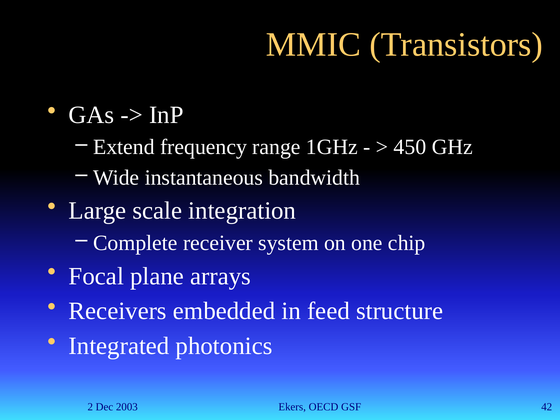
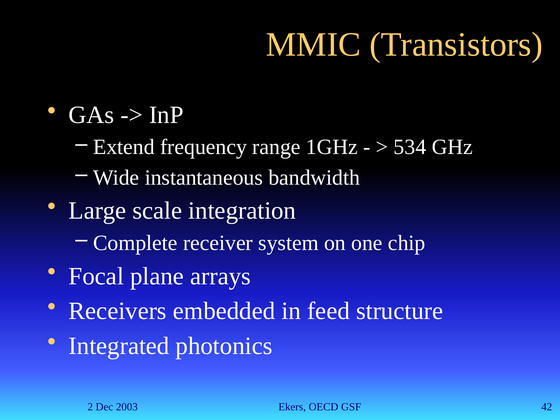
450: 450 -> 534 (410, 147)
